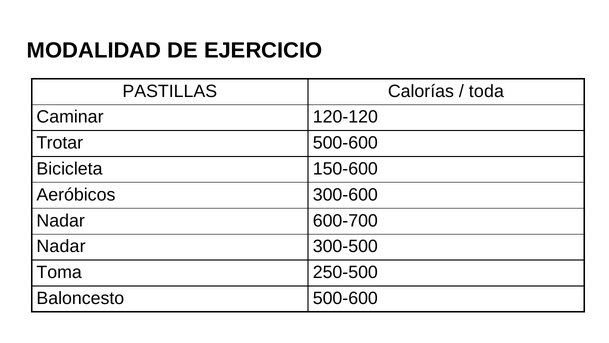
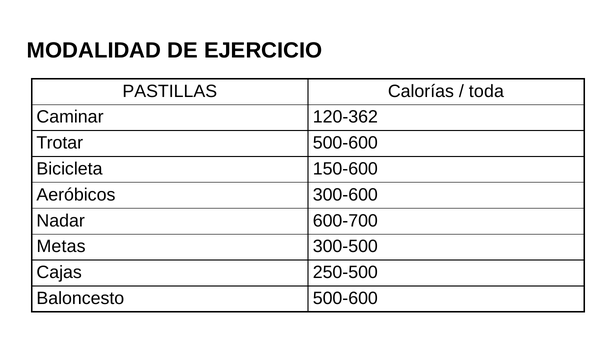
120-120: 120-120 -> 120-362 (345, 117)
Nadar: Nadar -> Metas (61, 246)
Toma: Toma -> Cajas (59, 272)
